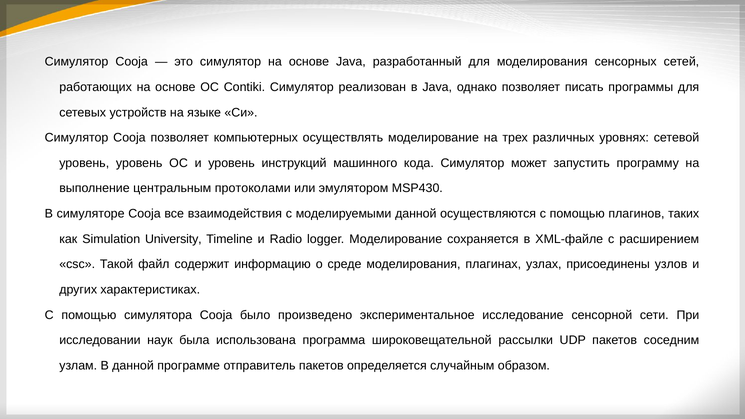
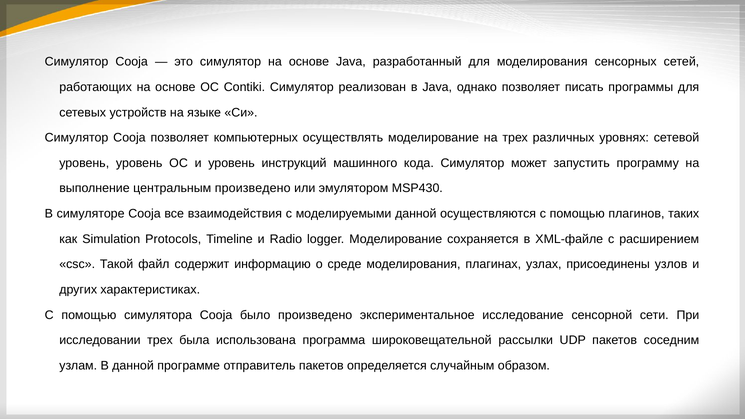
центральным протоколами: протоколами -> произведено (253, 188)
University: University -> Protocols (173, 239)
исследовании наук: наук -> трех (160, 340)
